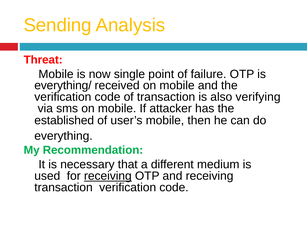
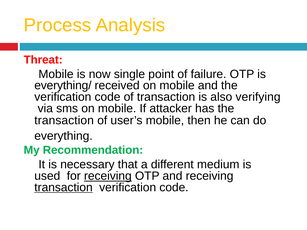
Sending: Sending -> Process (57, 25)
established: established -> transaction (64, 121)
transaction underline: none -> present (64, 188)
